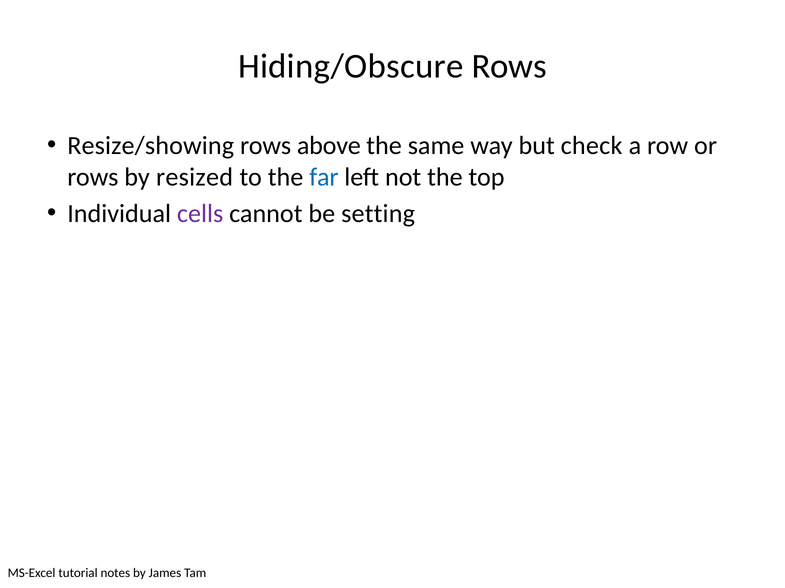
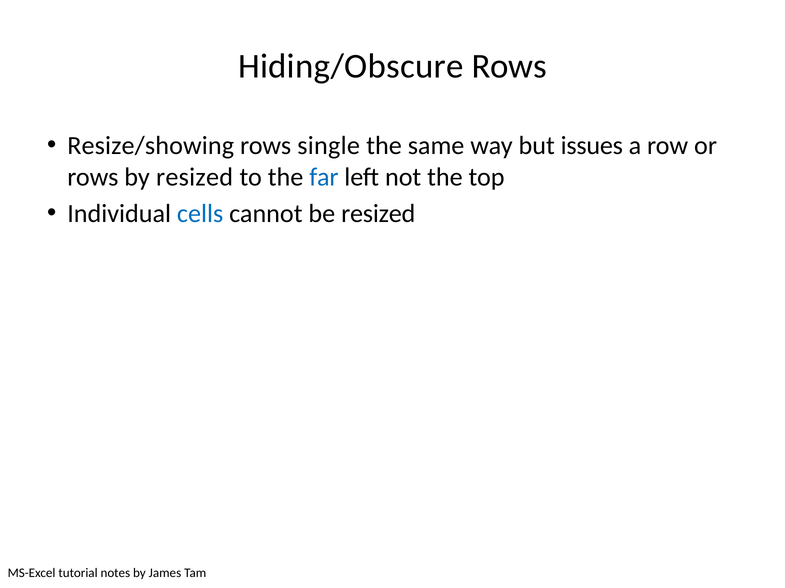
above: above -> single (329, 146)
check: check -> issues (592, 146)
cells colour: purple -> blue (200, 214)
be setting: setting -> resized (378, 214)
